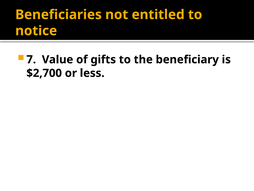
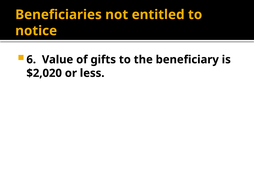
7: 7 -> 6 (31, 59)
$2,700: $2,700 -> $2,020 (44, 73)
